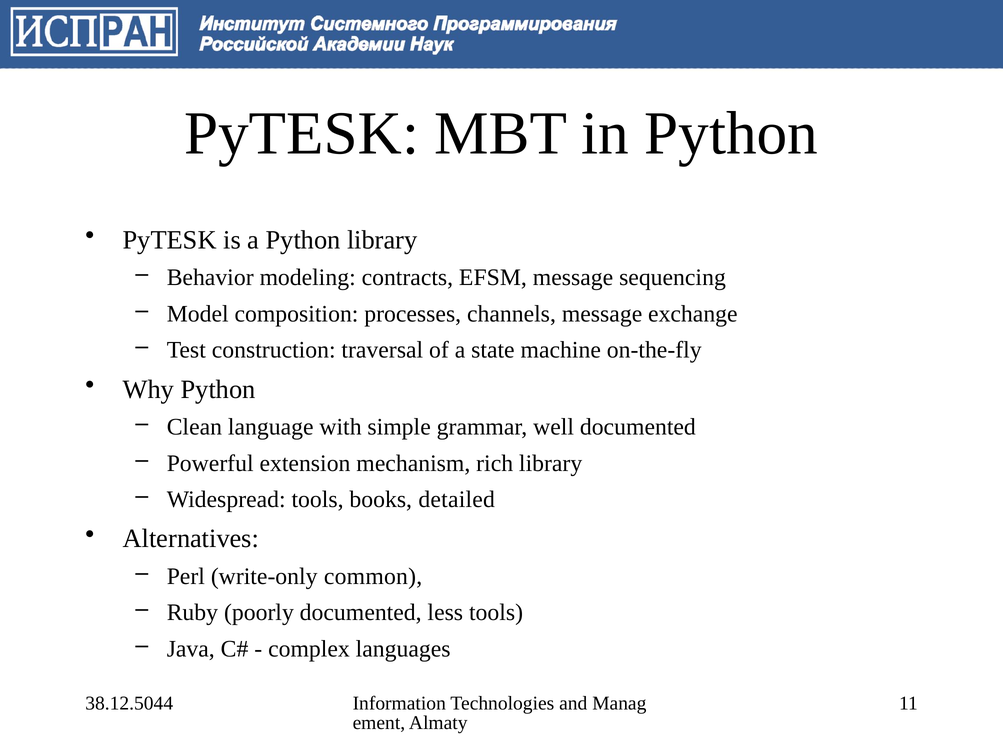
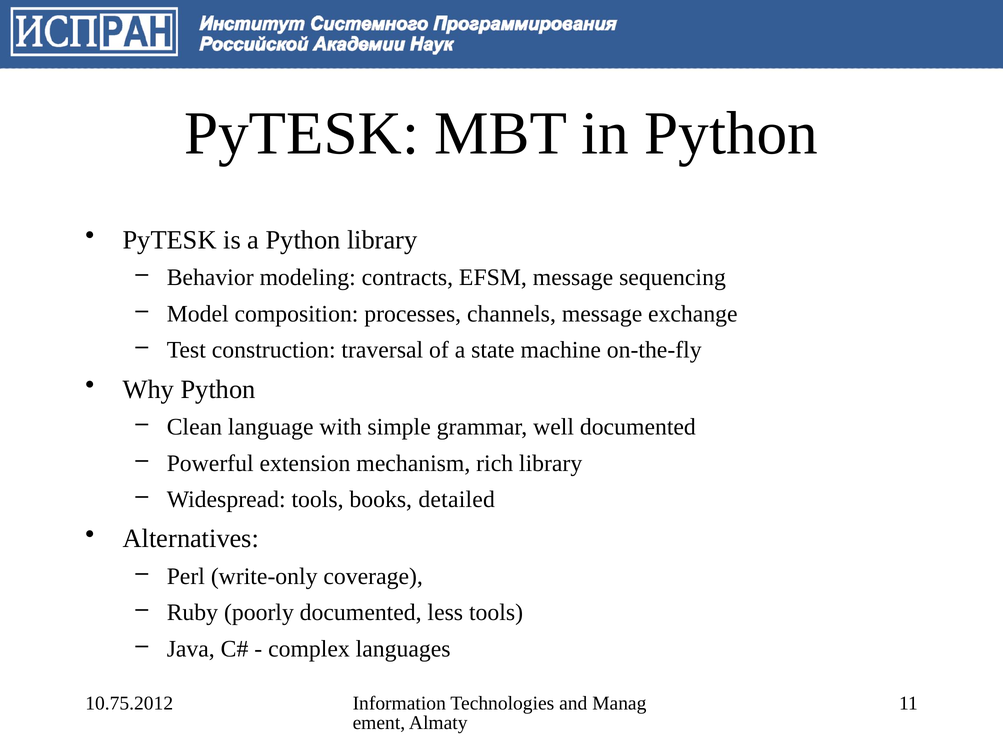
common: common -> coverage (373, 577)
38.12.5044: 38.12.5044 -> 10.75.2012 (129, 703)
